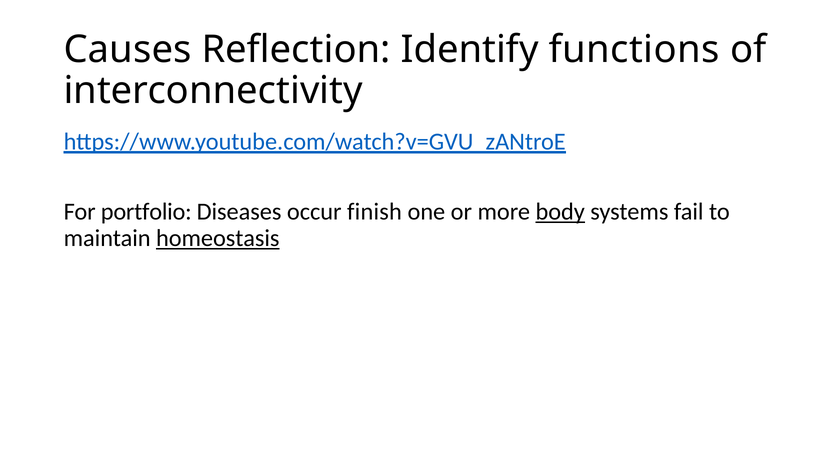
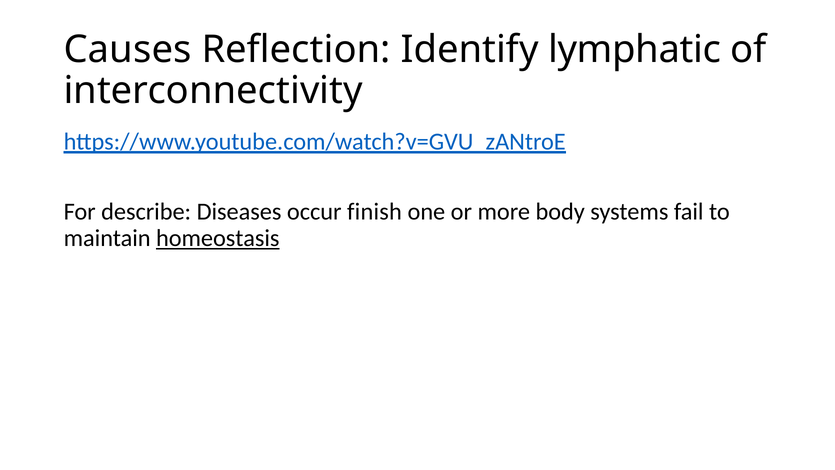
functions: functions -> lymphatic (635, 49)
portfolio: portfolio -> describe (146, 212)
body underline: present -> none (560, 212)
